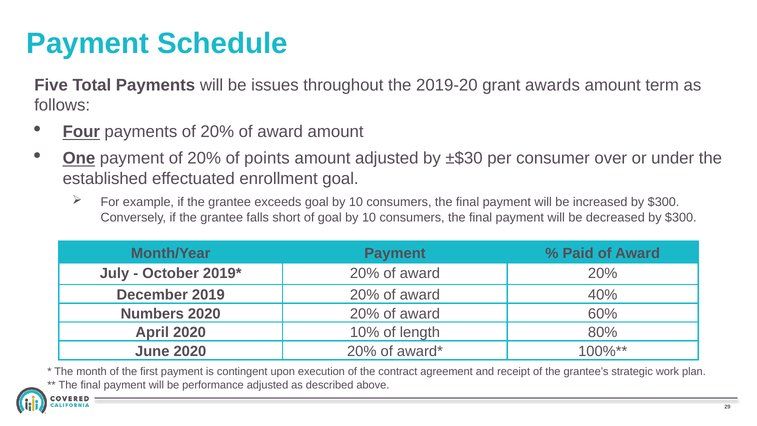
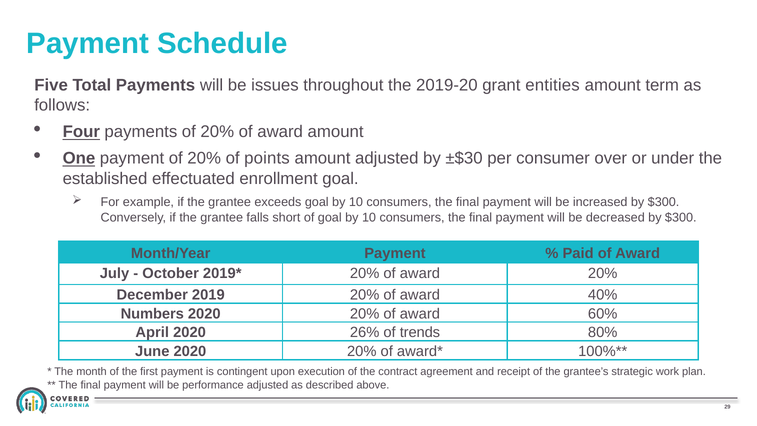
awards: awards -> entities (553, 85)
10%: 10% -> 26% (365, 332)
length: length -> trends (420, 332)
